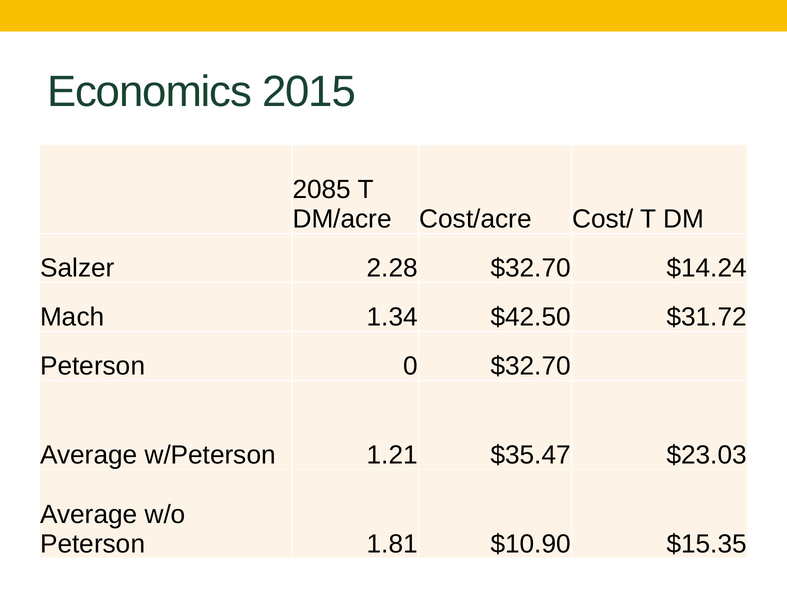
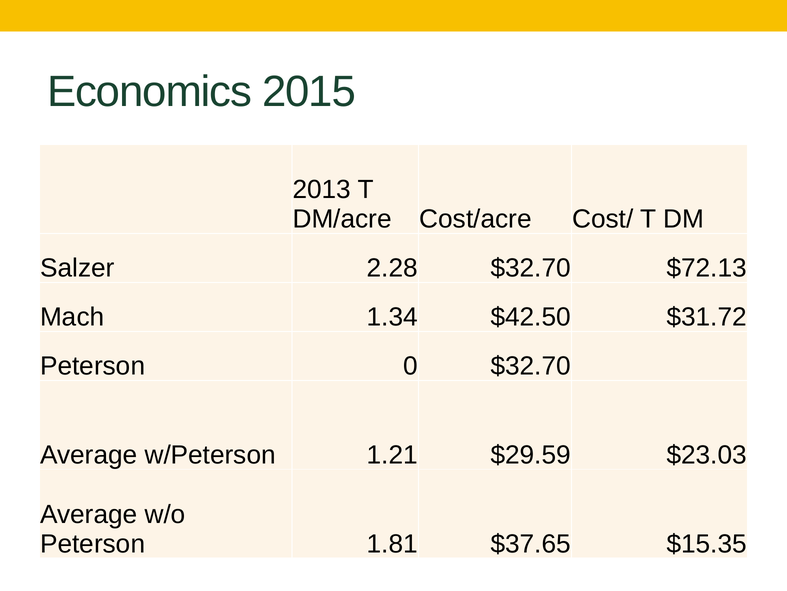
2085: 2085 -> 2013 (322, 190)
$14.24: $14.24 -> $72.13 (707, 268)
$35.47: $35.47 -> $29.59 (531, 454)
$10.90: $10.90 -> $37.65 (531, 543)
